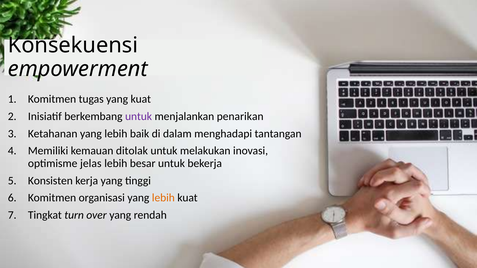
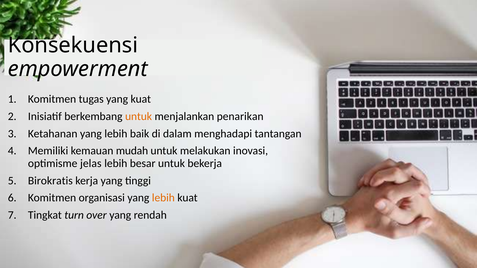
untuk colour: purple -> orange (139, 116)
ditolak: ditolak -> mudah (132, 151)
Konsisten: Konsisten -> Birokratis (50, 181)
